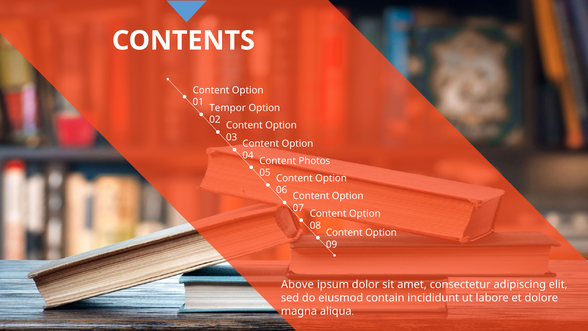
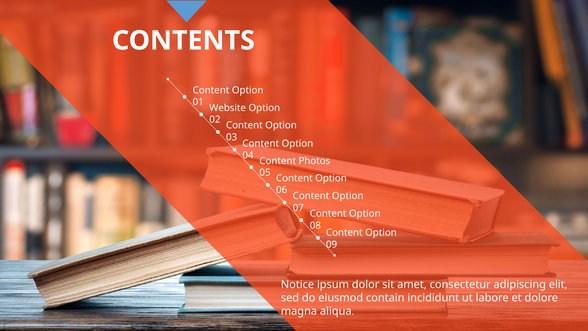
Tempor: Tempor -> Website (228, 108)
Above: Above -> Notice (297, 284)
